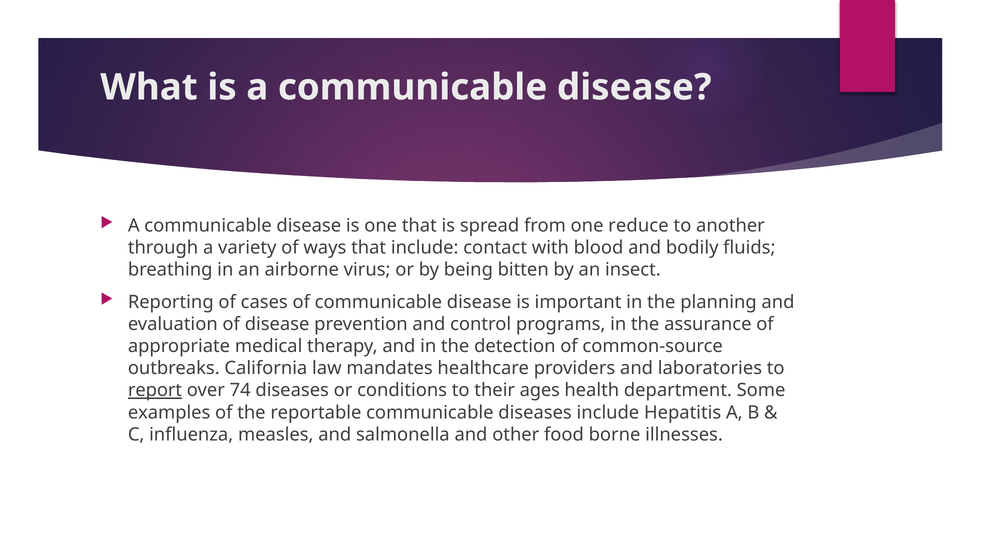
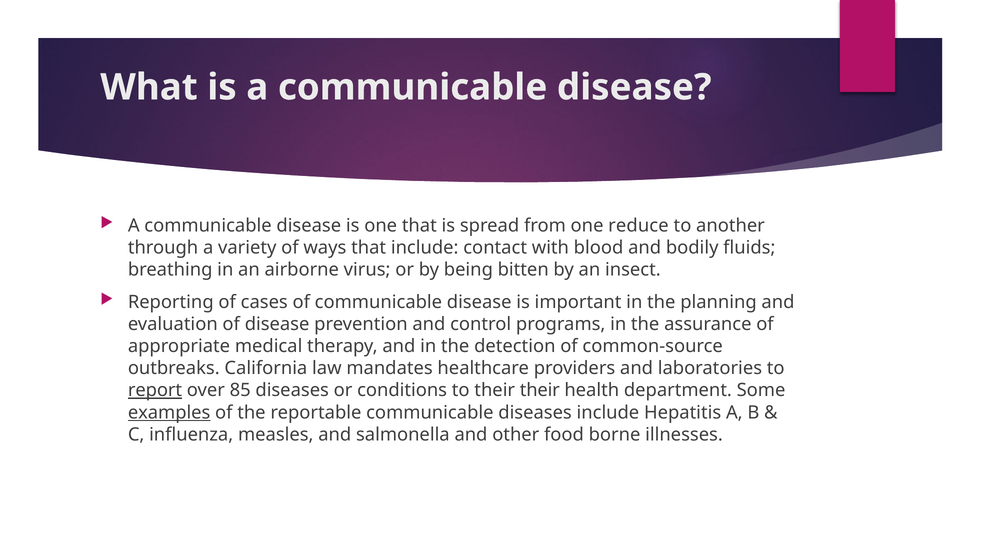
74: 74 -> 85 (240, 390)
their ages: ages -> their (540, 390)
examples underline: none -> present (169, 412)
